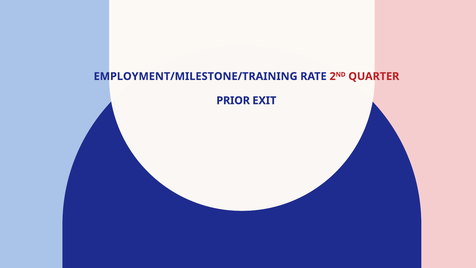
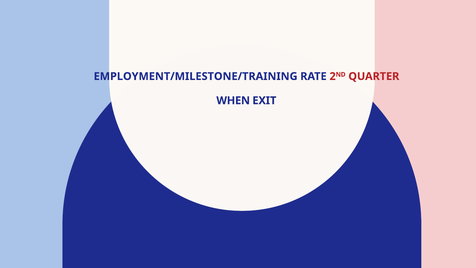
PRIOR: PRIOR -> WHEN (233, 100)
